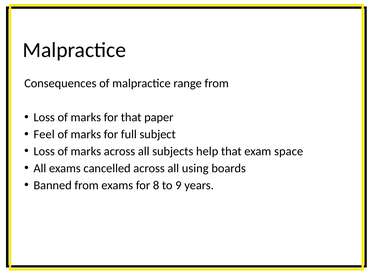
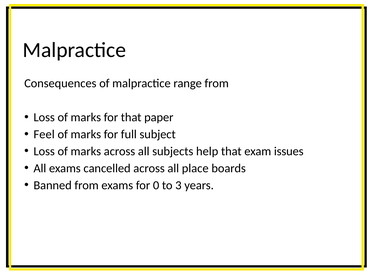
space: space -> issues (289, 152)
using: using -> place (195, 169)
8: 8 -> 0 (156, 186)
9: 9 -> 3 (178, 186)
